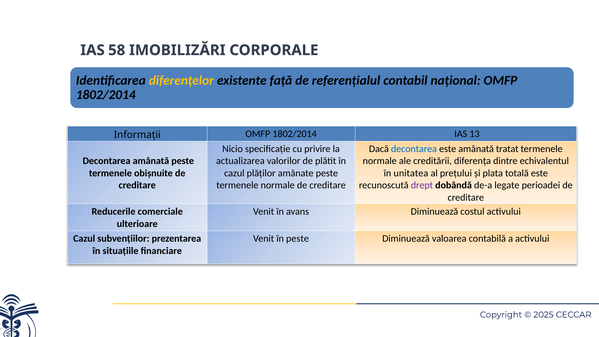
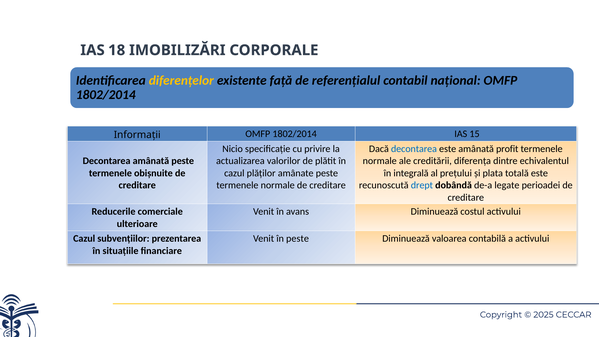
58: 58 -> 18 (117, 50)
13: 13 -> 15 (475, 134)
tratat: tratat -> profit (507, 149)
unitatea: unitatea -> integrală (411, 173)
drept colour: purple -> blue (422, 185)
